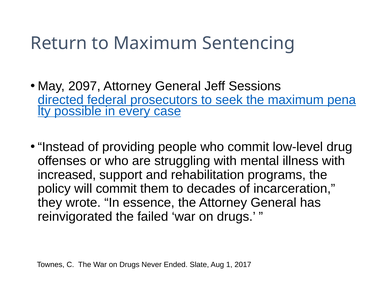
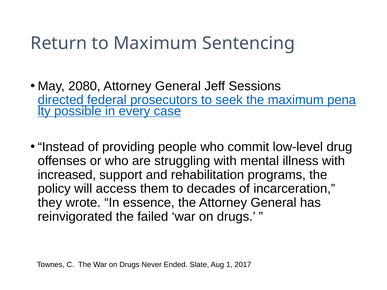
2097: 2097 -> 2080 (84, 86)
will commit: commit -> access (116, 189)
